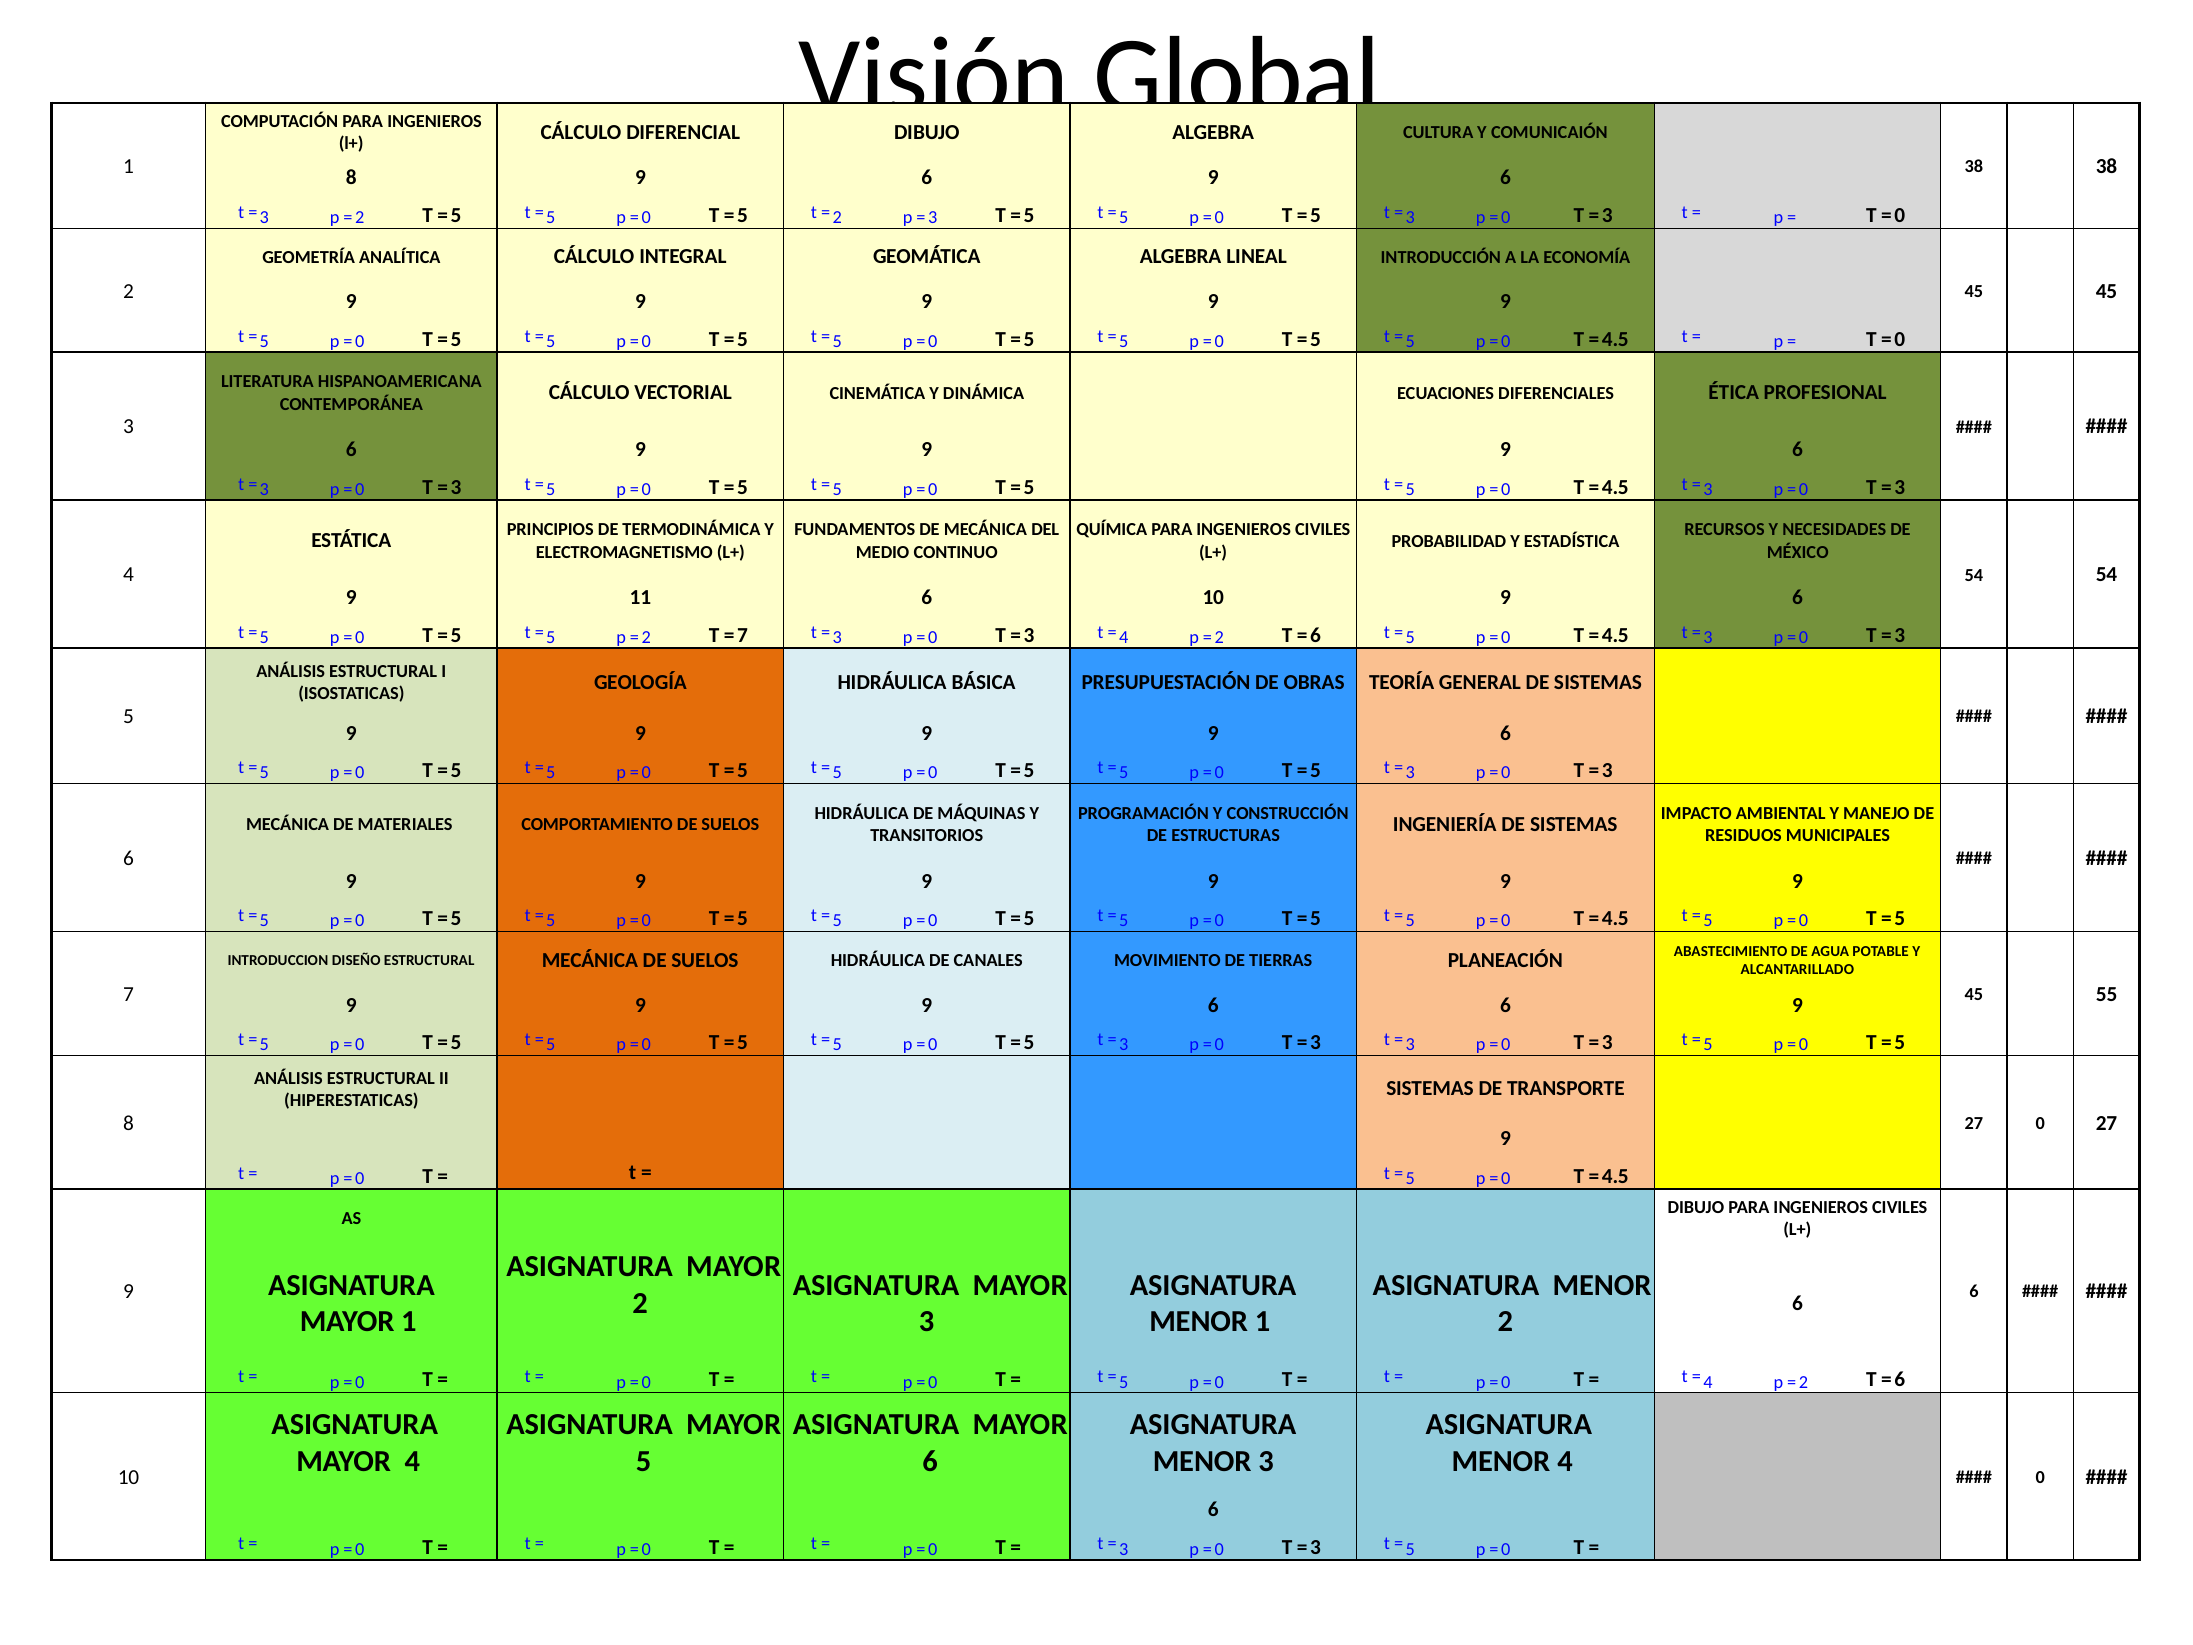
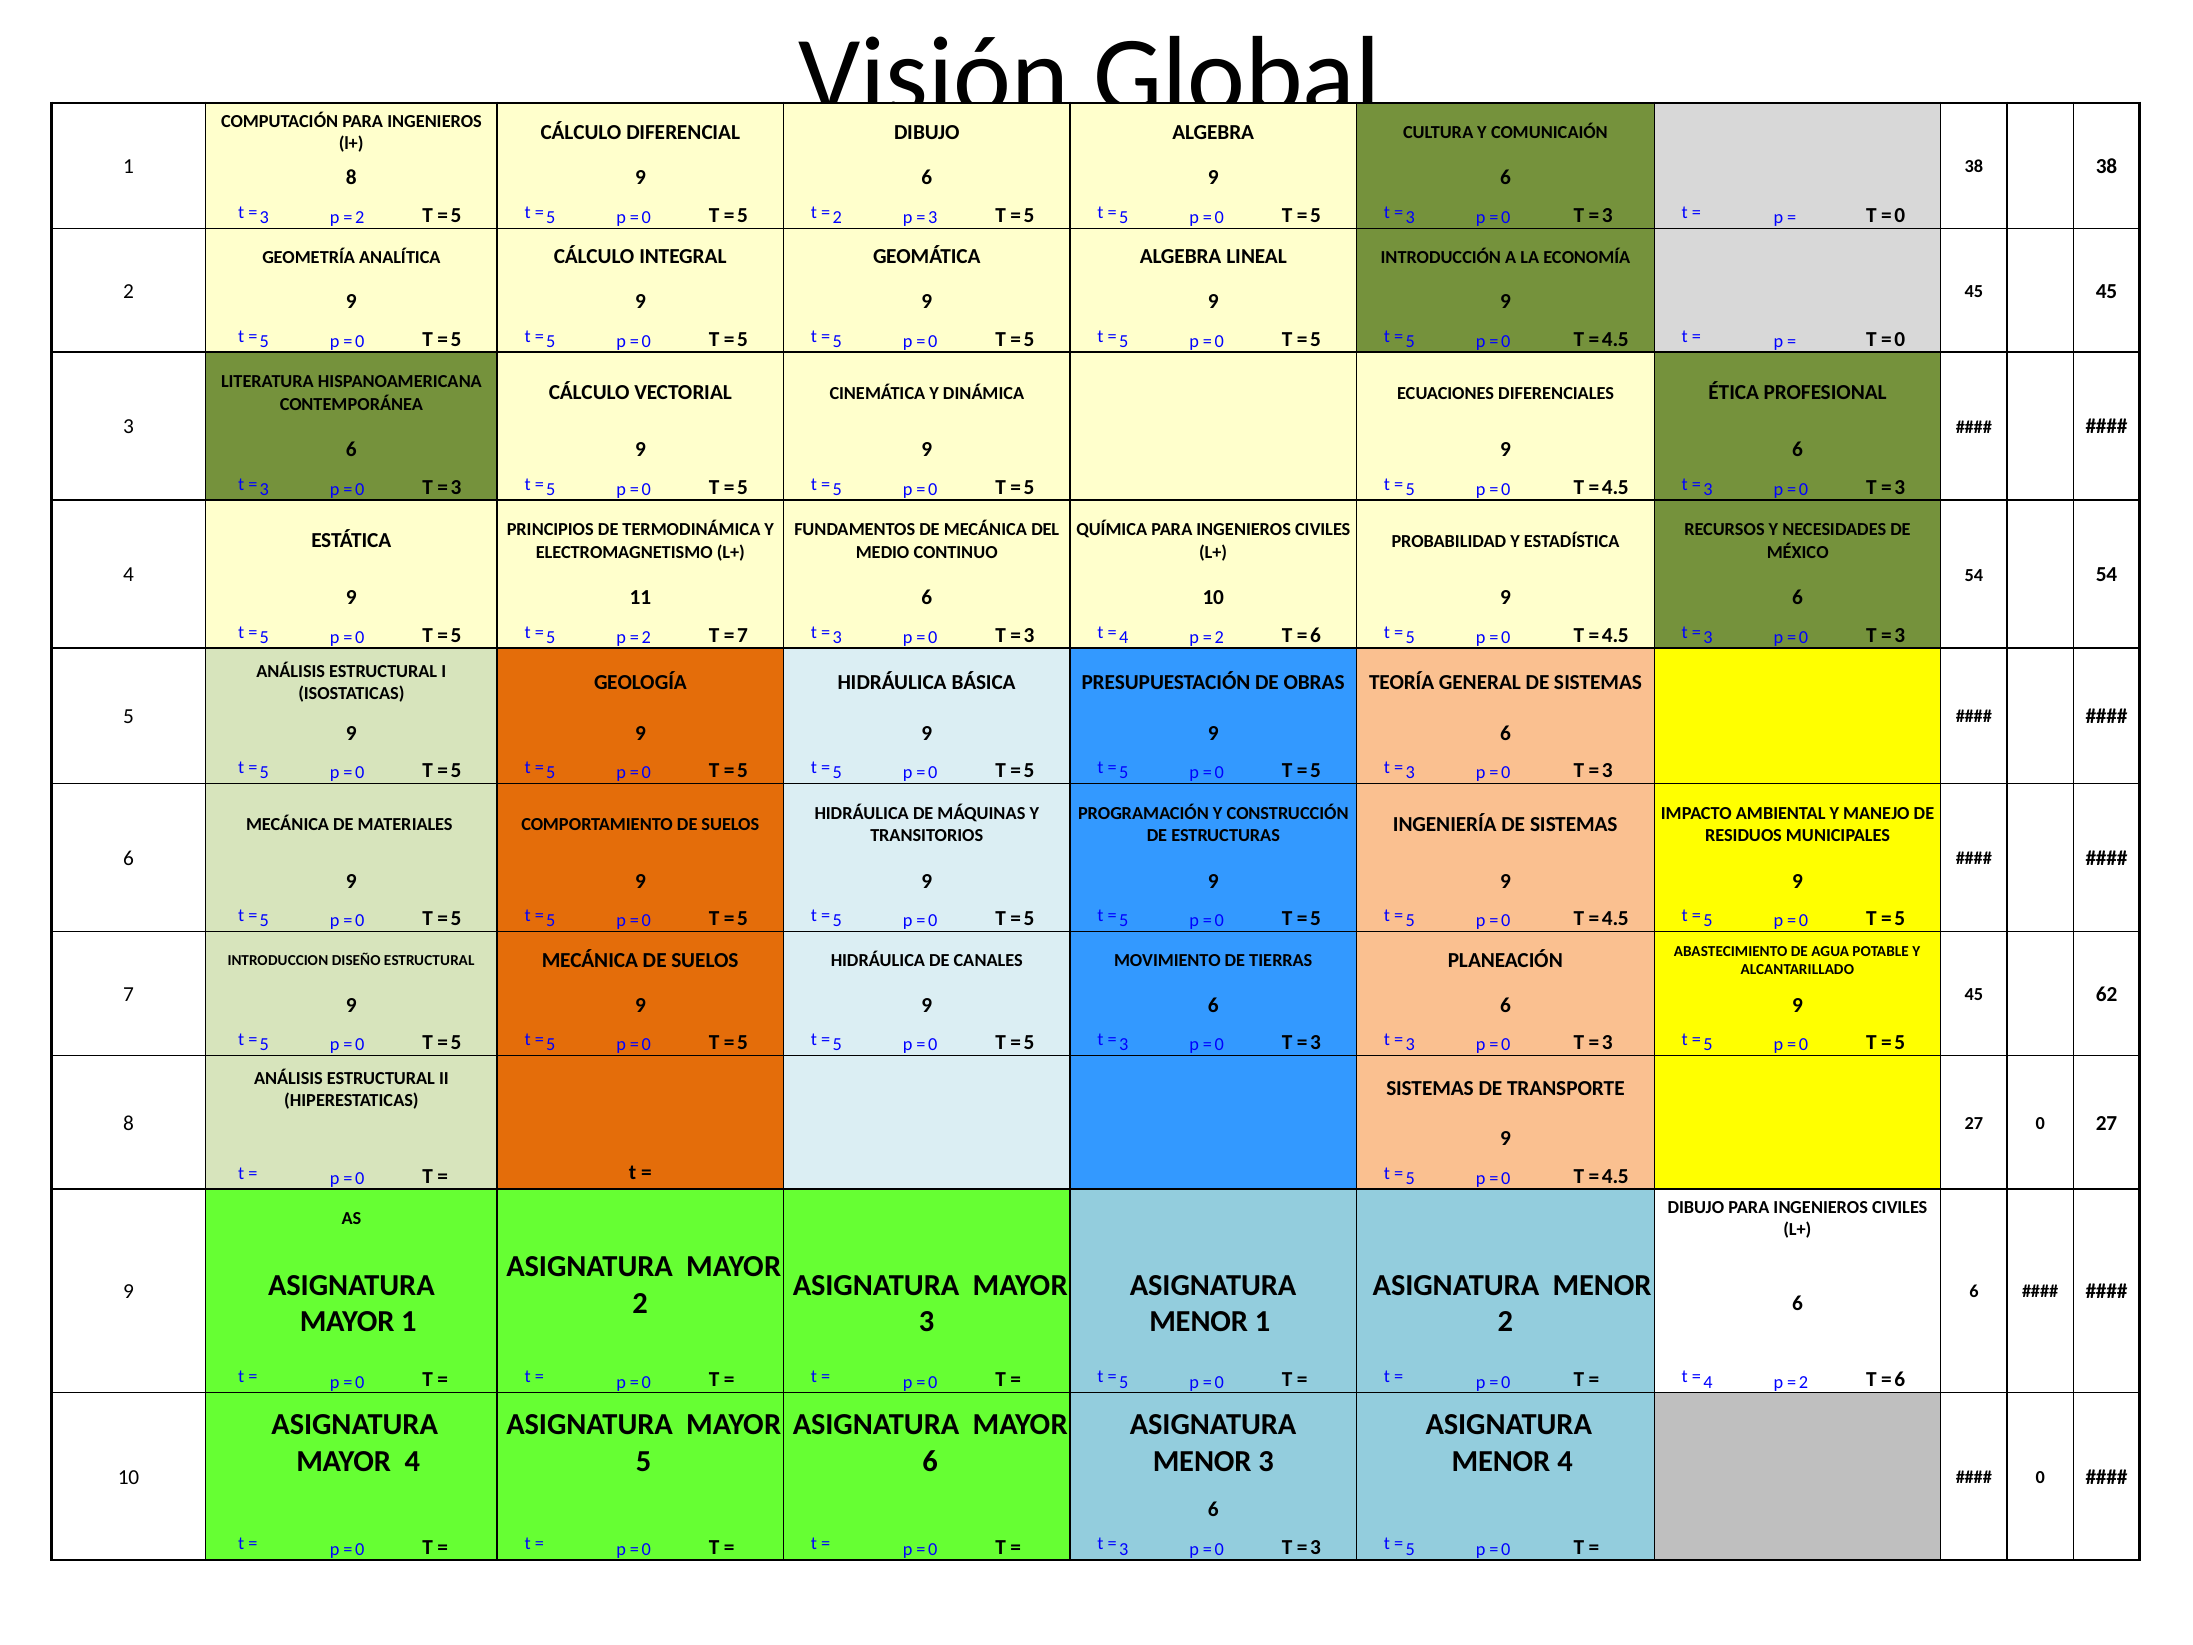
55: 55 -> 62 (2107, 994)
